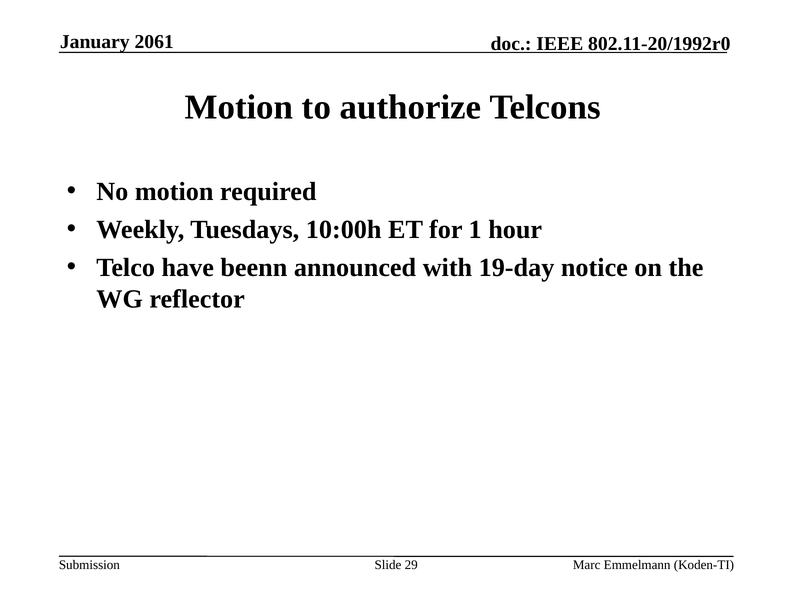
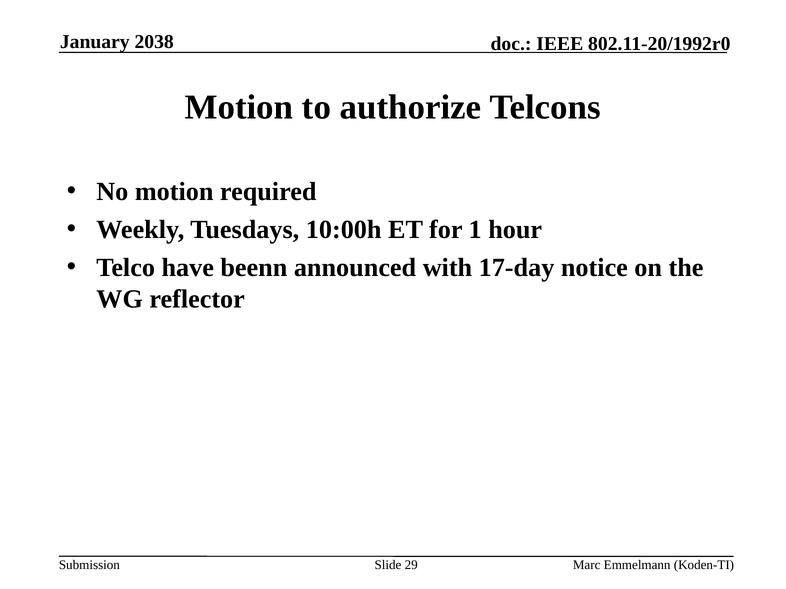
2061: 2061 -> 2038 (154, 42)
19-day: 19-day -> 17-day (517, 268)
